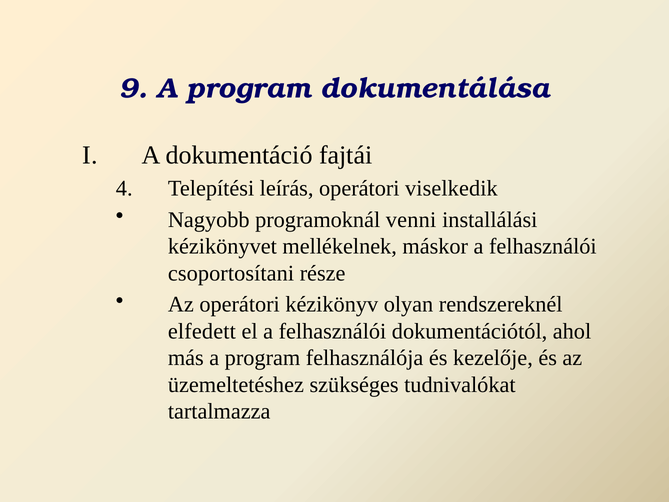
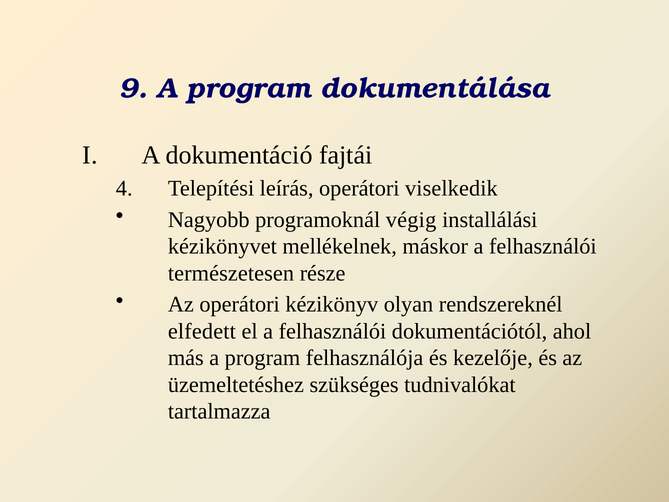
venni: venni -> végig (411, 220)
csoportosítani: csoportosítani -> természetesen (231, 273)
